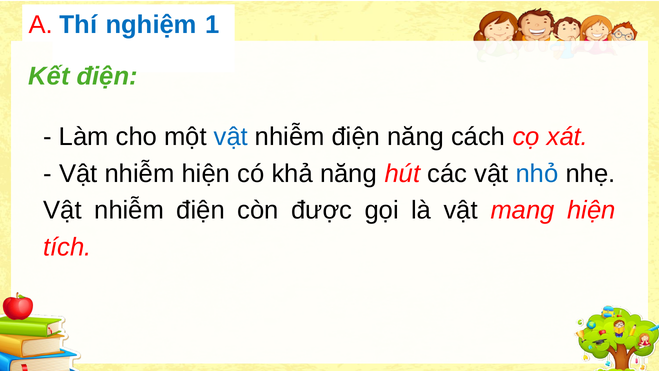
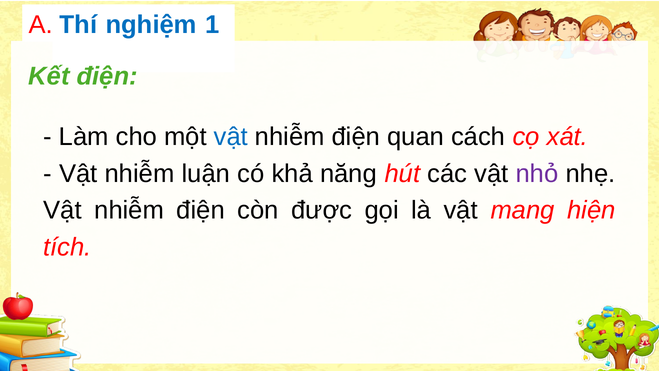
điện năng: năng -> quan (416, 136)
nhiễm hiện: hiện -> luận (206, 173)
nhỏ colour: blue -> purple (537, 173)
